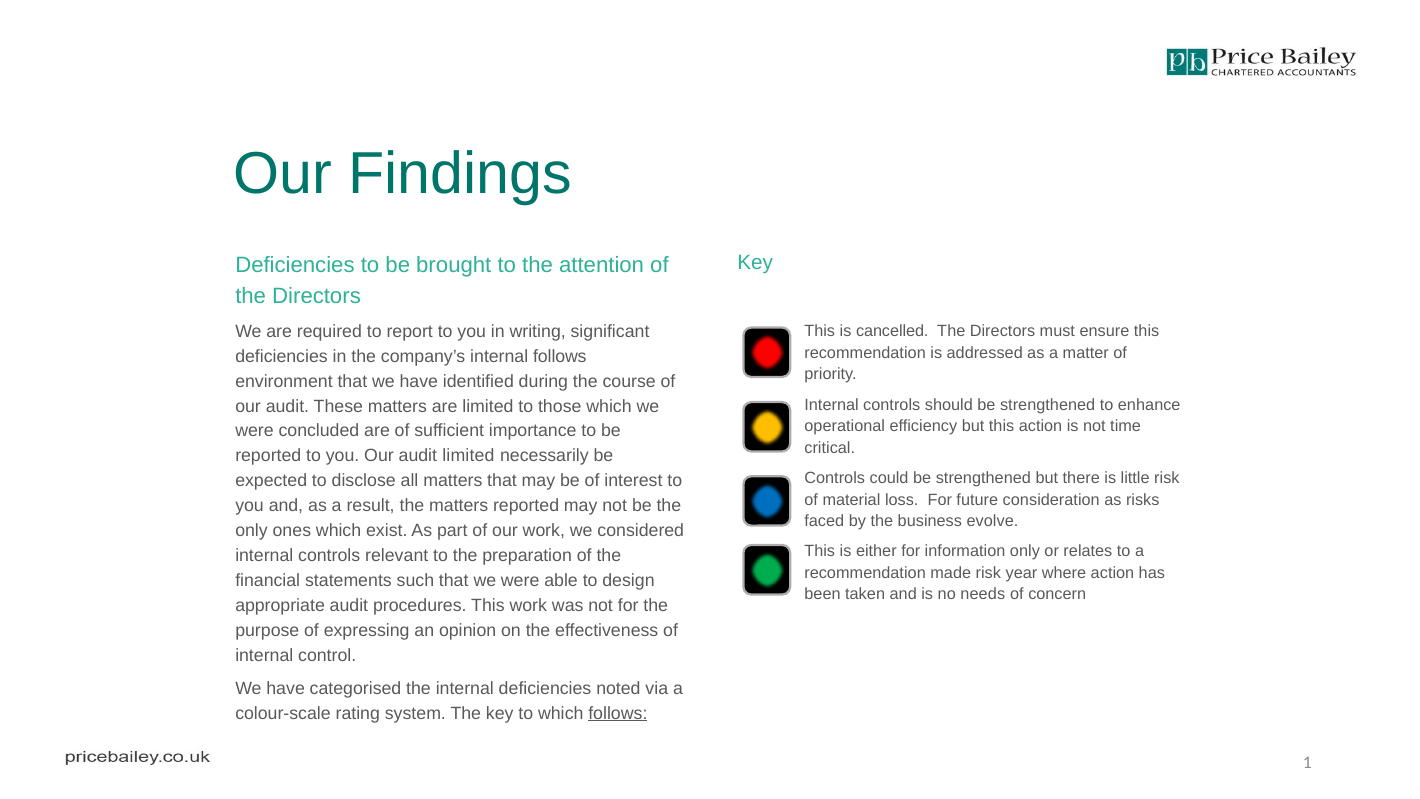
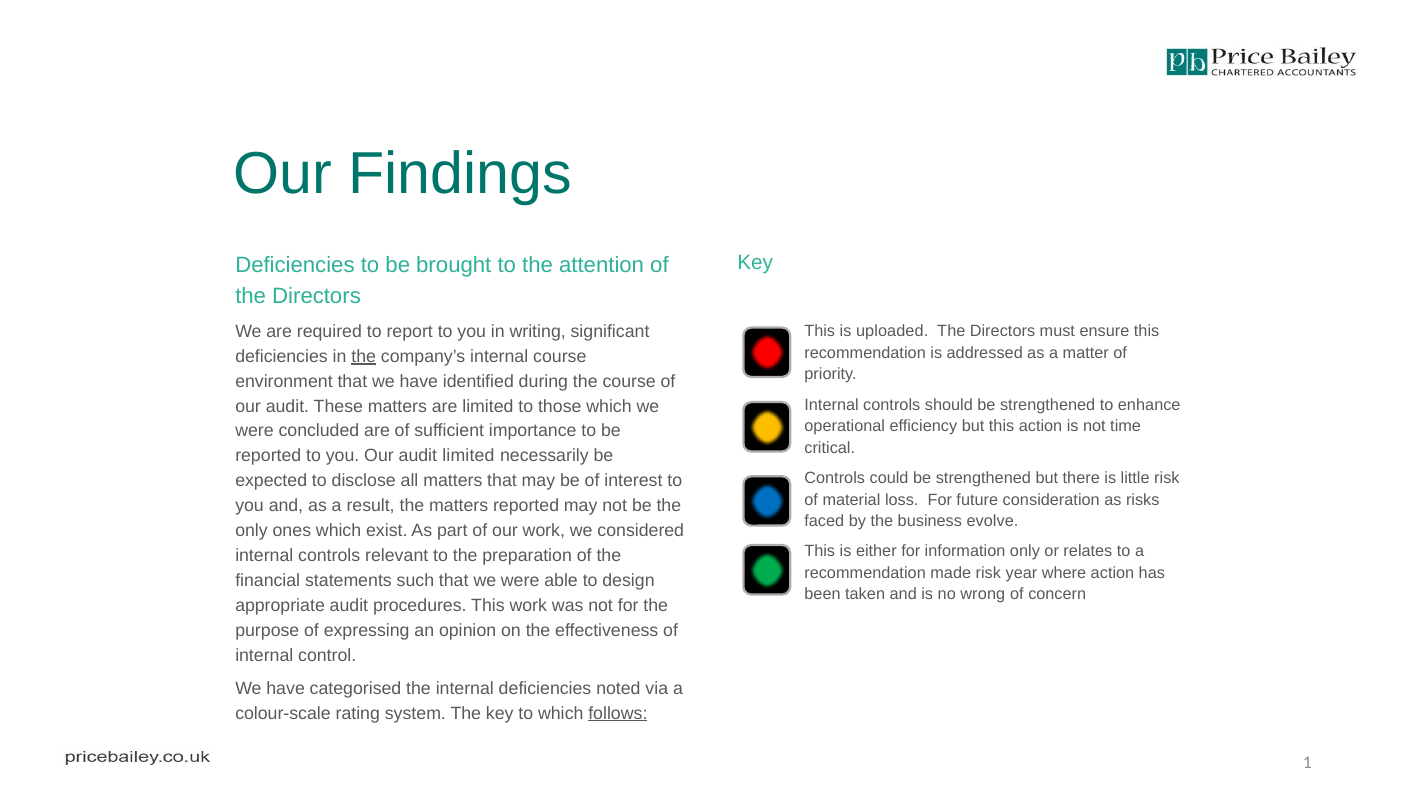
cancelled: cancelled -> uploaded (892, 331)
the underline: none -> present (364, 356)
internal follows: follows -> course (560, 356)
needs: needs -> wrong (983, 594)
